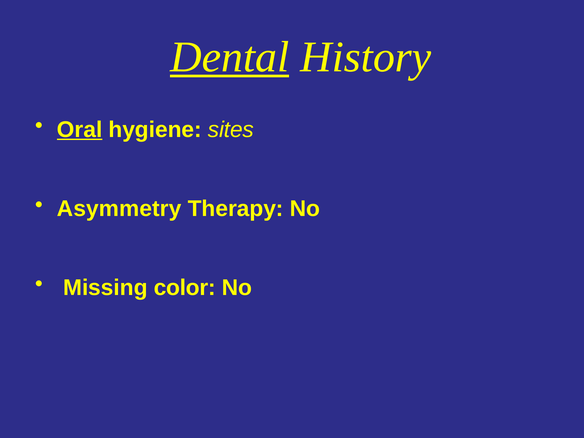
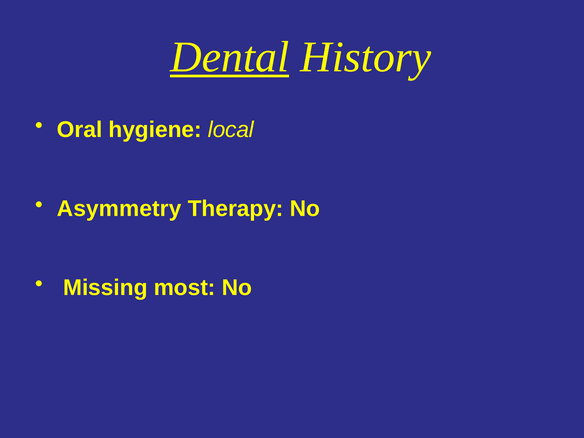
Oral underline: present -> none (80, 130)
sites: sites -> local (231, 130)
color: color -> most (185, 288)
